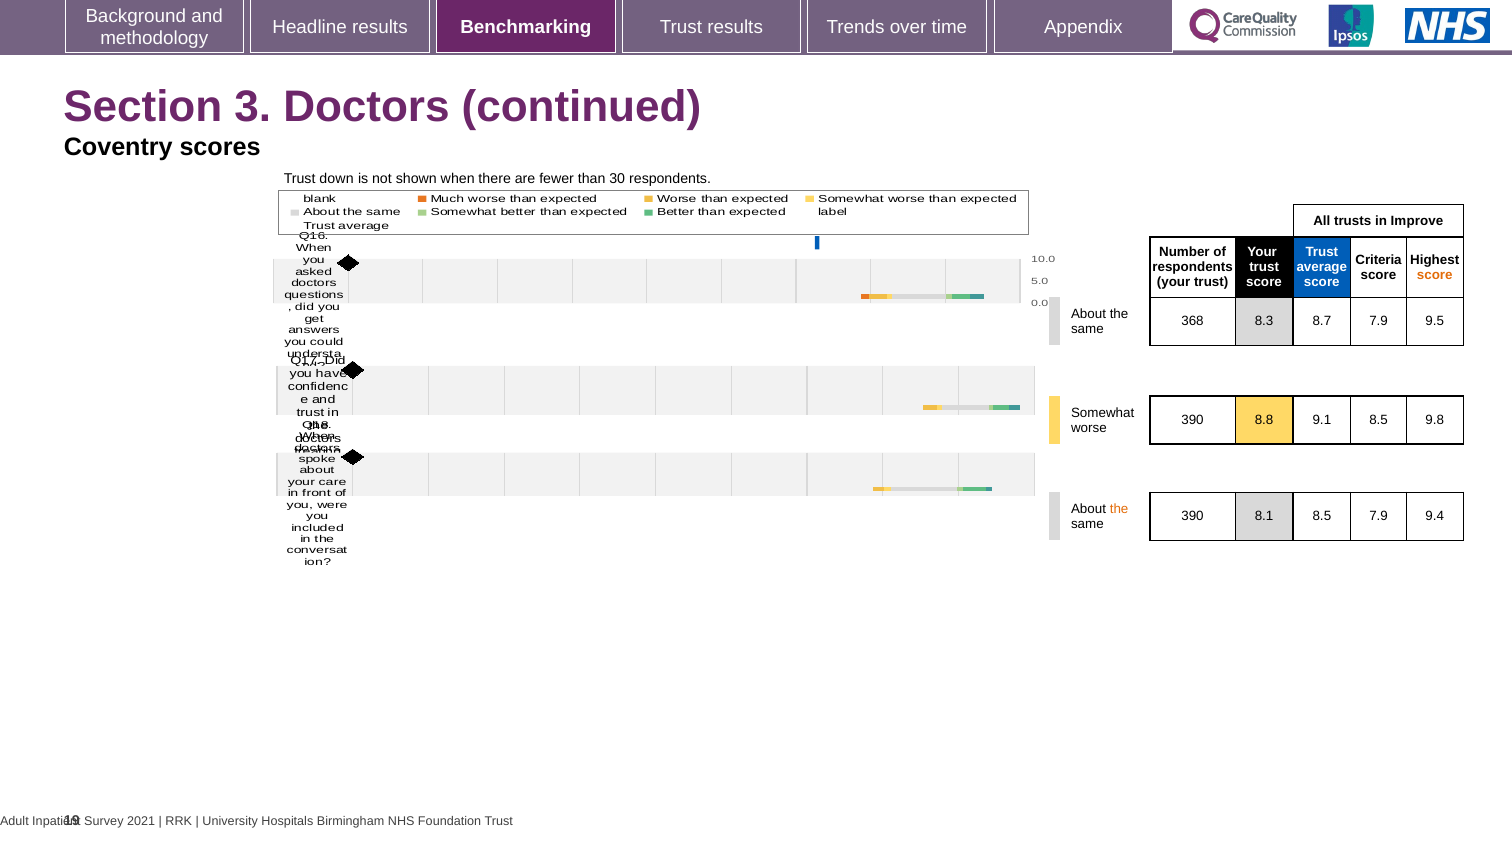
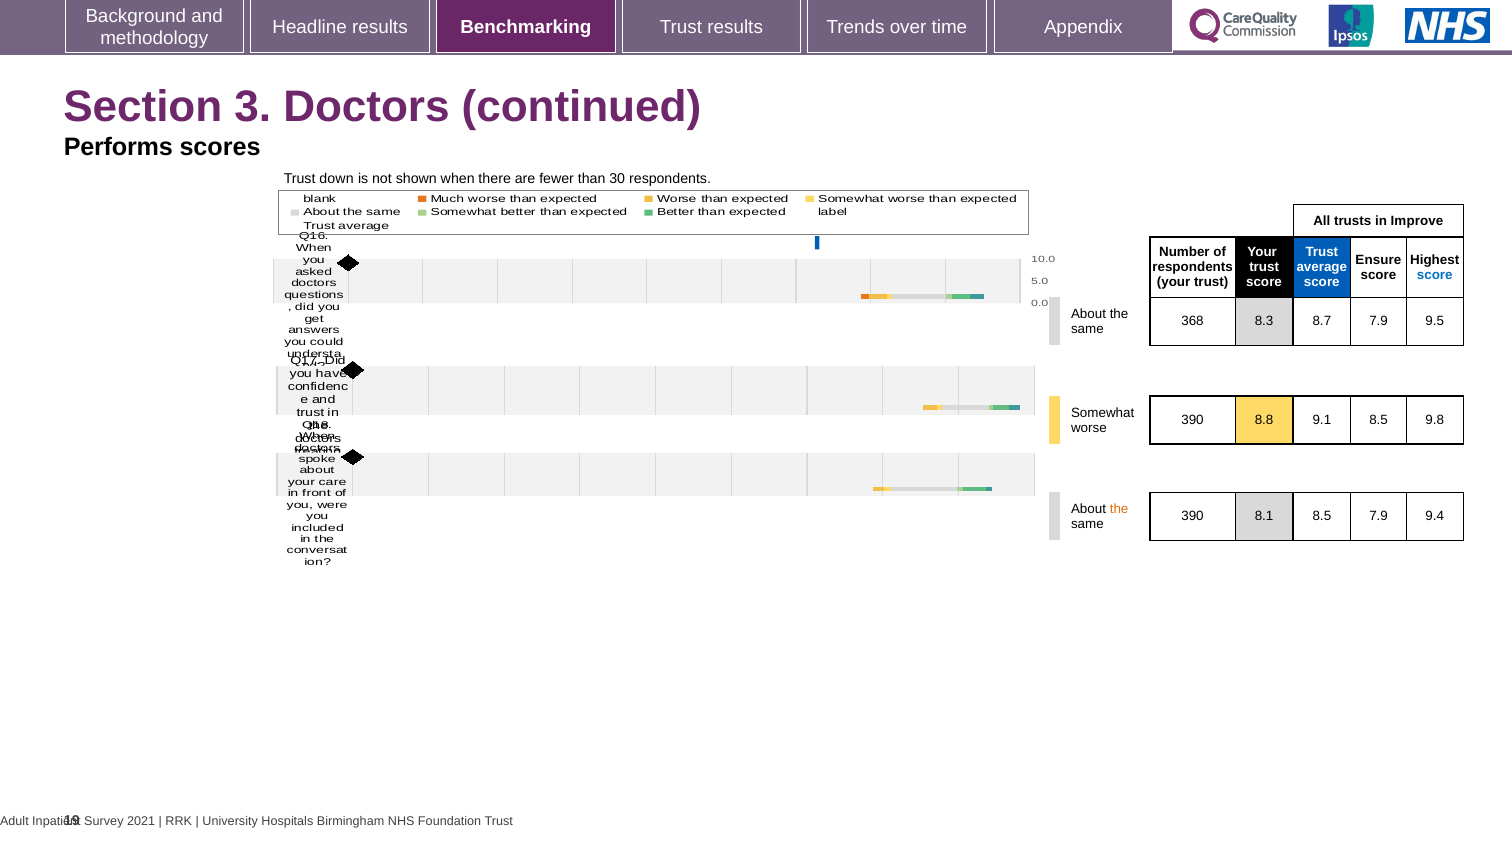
Coventry: Coventry -> Performs (118, 147)
Criteria: Criteria -> Ensure (1378, 260)
score colour: orange -> blue (1435, 275)
